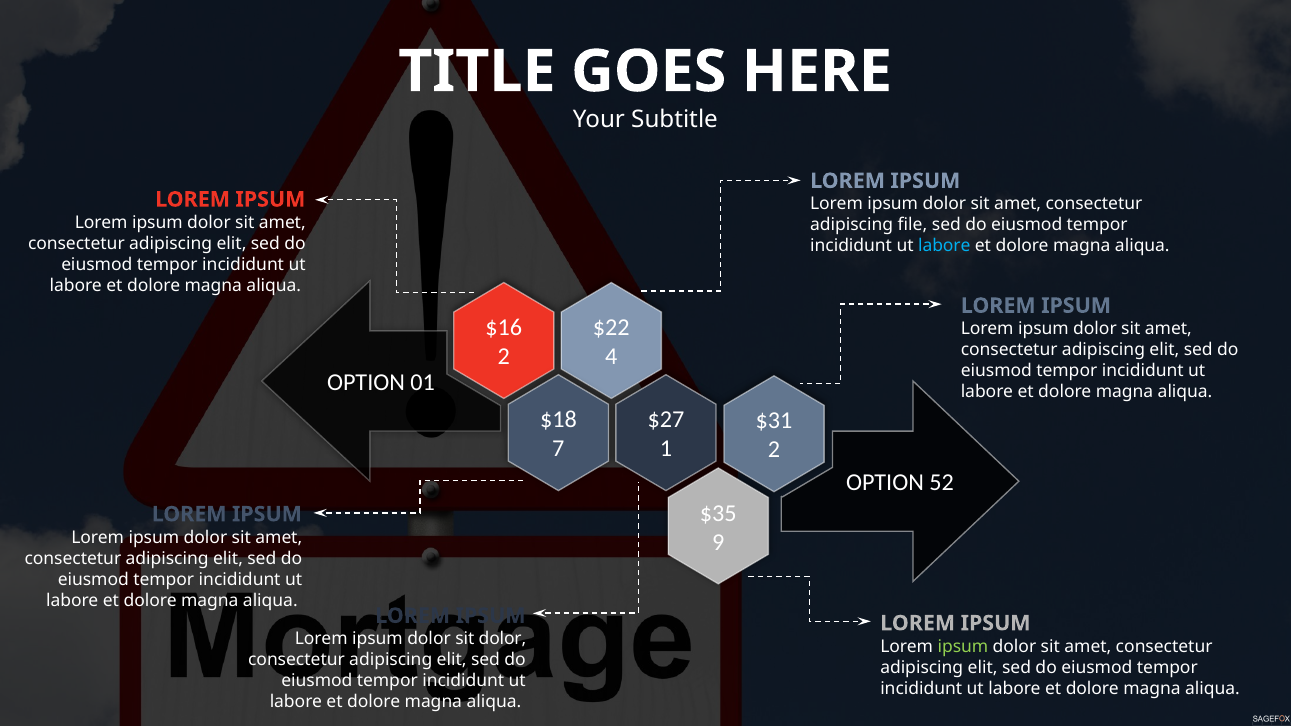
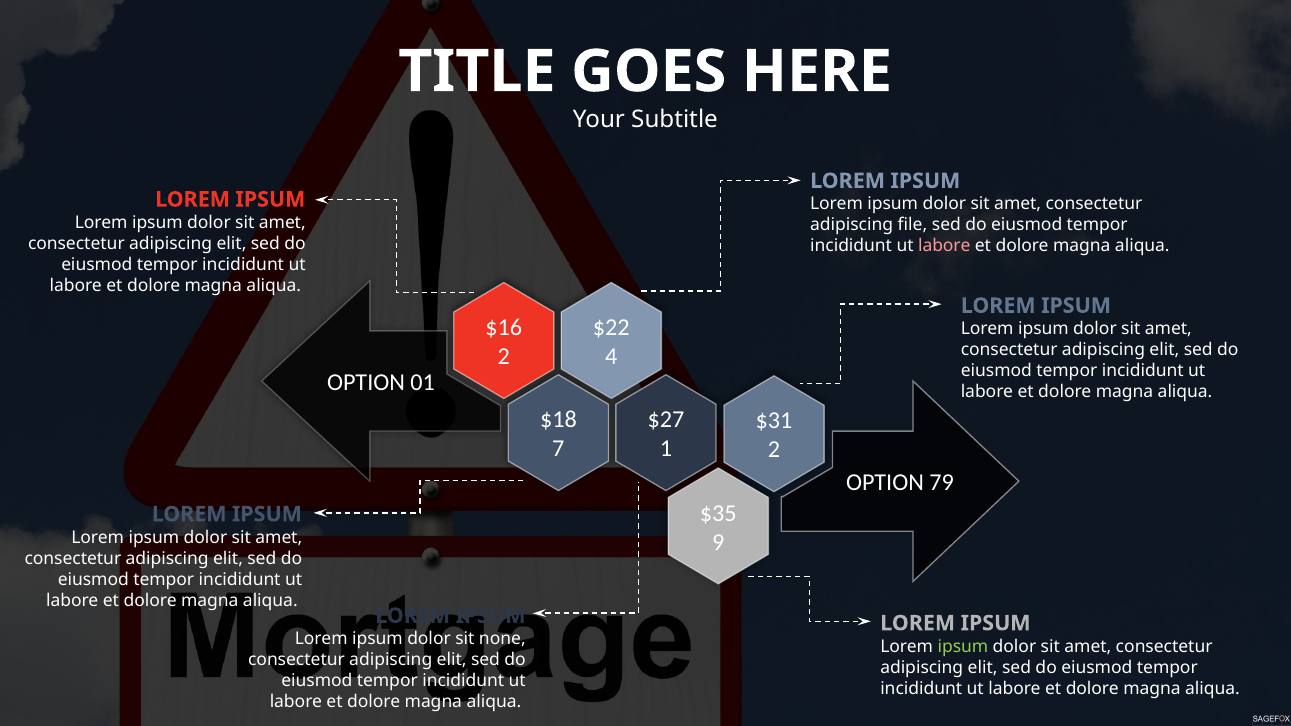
labore colour: light blue -> pink (944, 246)
52: 52 -> 79 (942, 483)
sit dolor: dolor -> none (502, 639)
